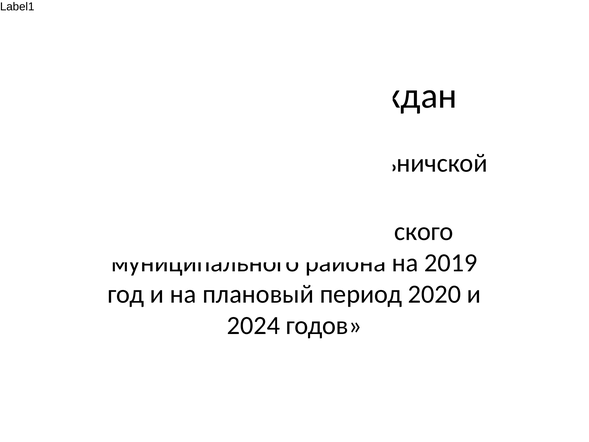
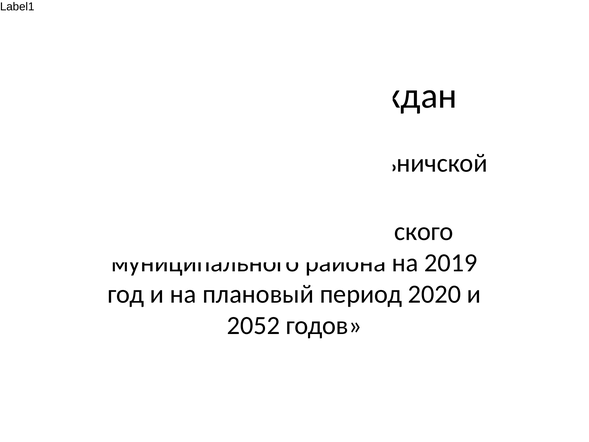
2024: 2024 -> 2052 (253, 325)
